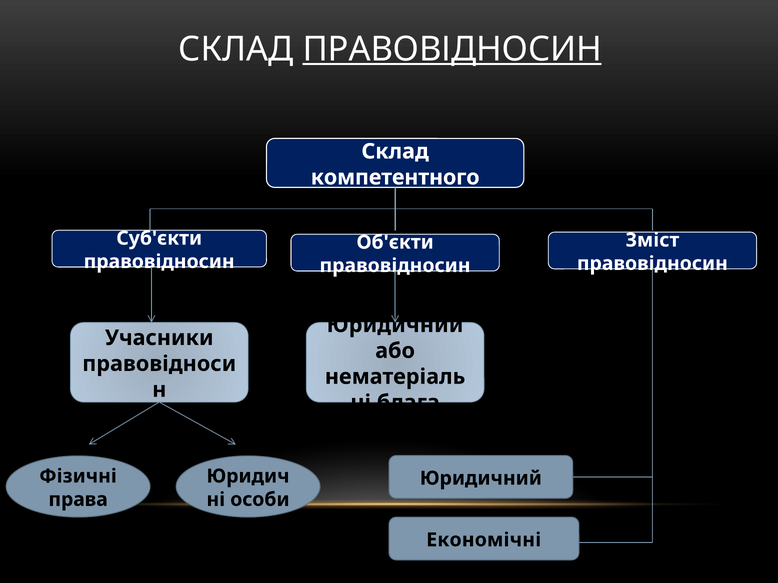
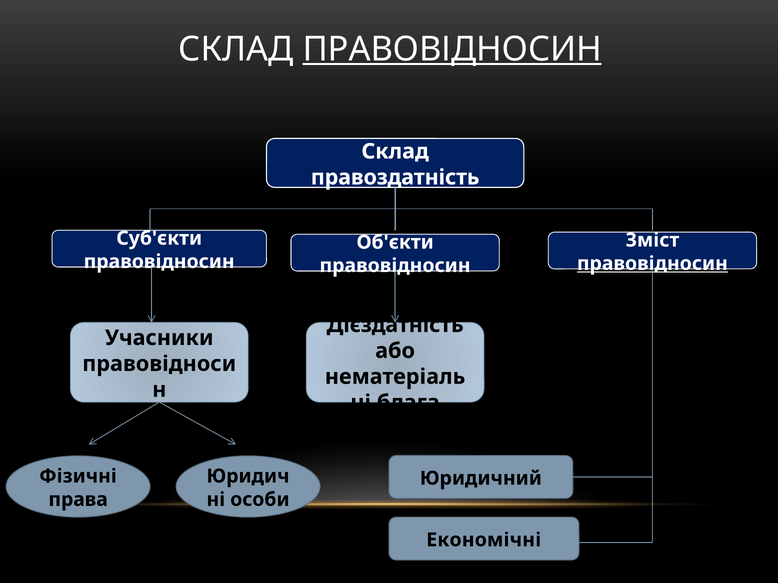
компетентного: компетентного -> правоздатність (395, 178)
правовідносин underline: none -> present (652, 264)
Юридичний: Юридичний -> Дієздатність (395, 325)
